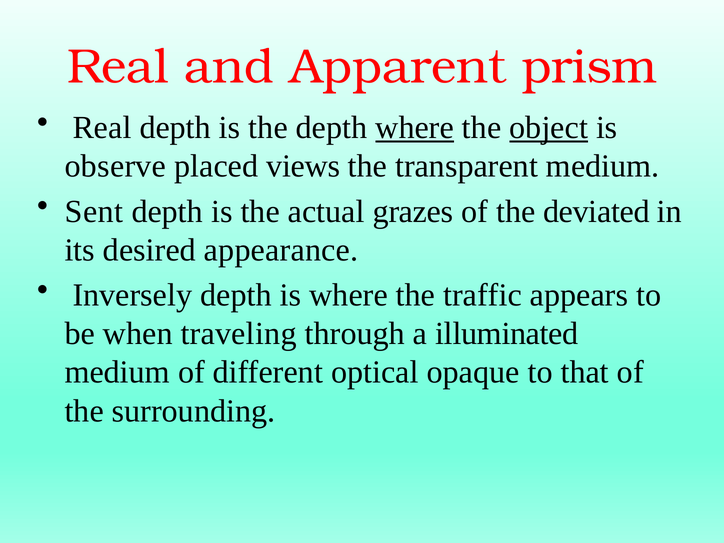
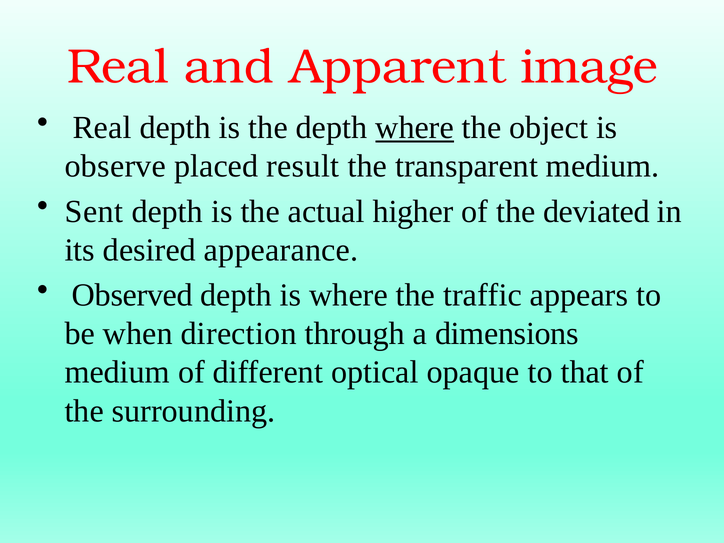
prism: prism -> image (589, 67)
object underline: present -> none (549, 128)
views: views -> result (303, 166)
grazes: grazes -> higher (413, 211)
Inversely: Inversely -> Observed (132, 295)
traveling: traveling -> direction (239, 334)
illuminated: illuminated -> dimensions (507, 334)
